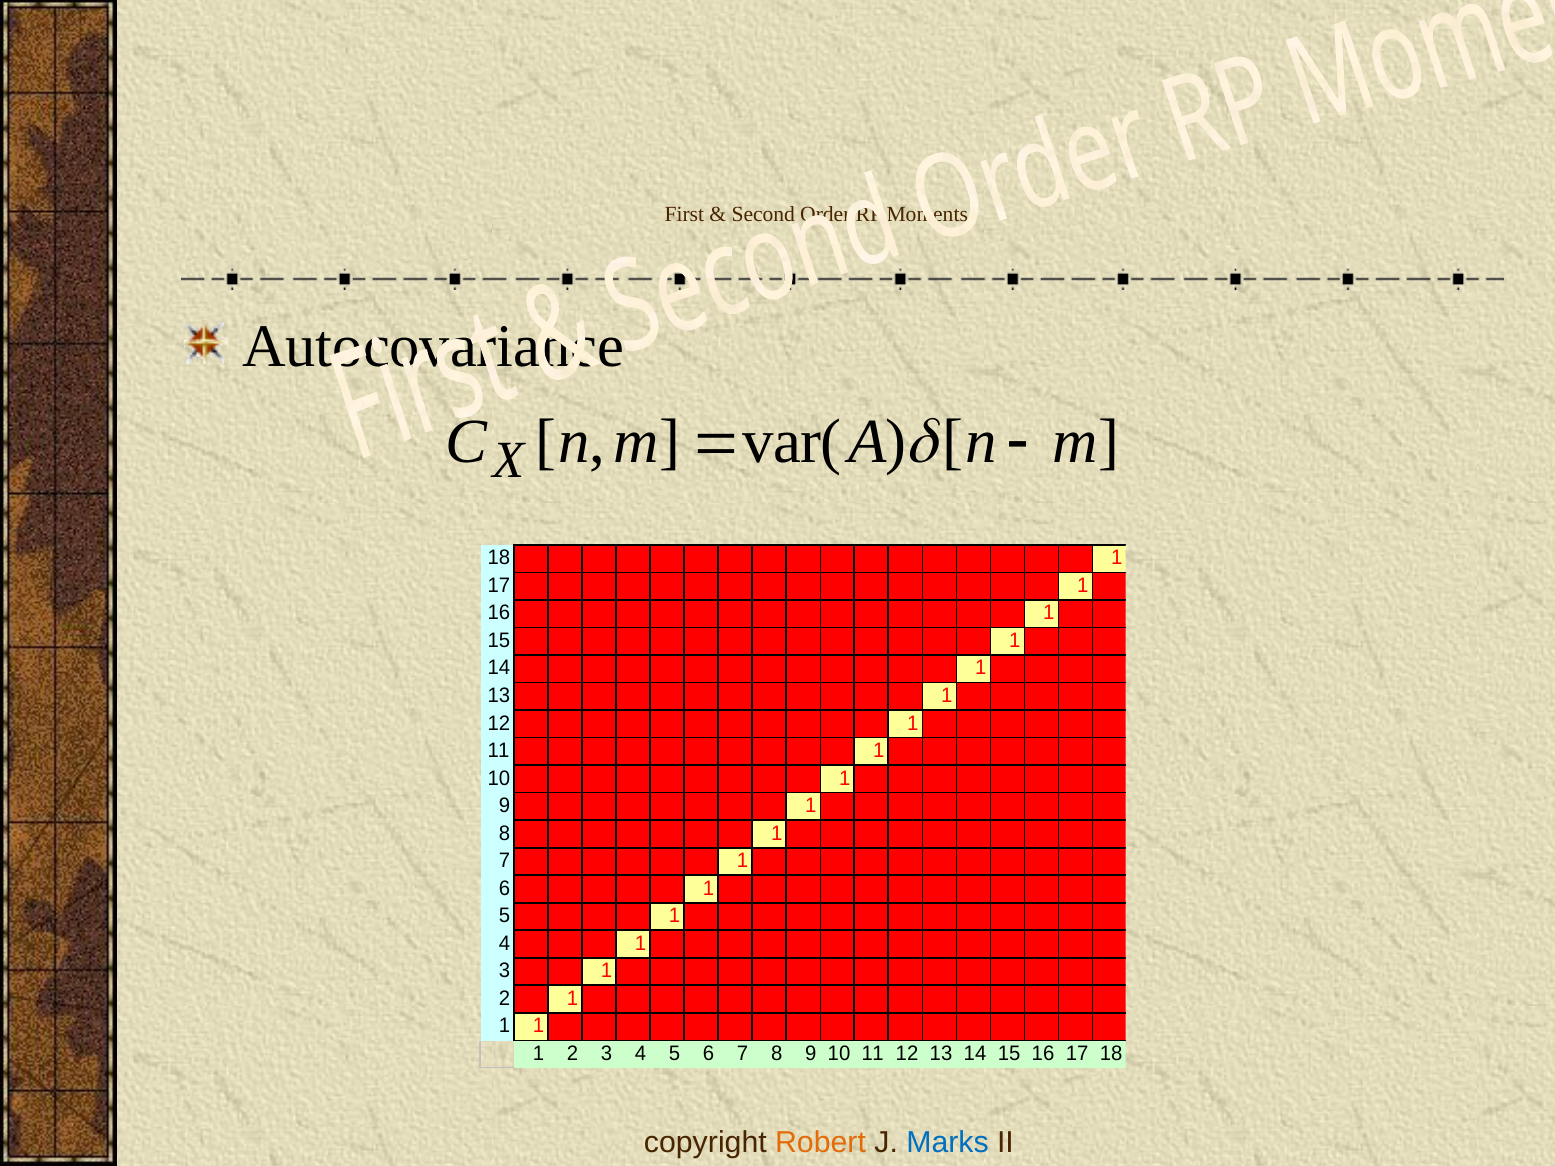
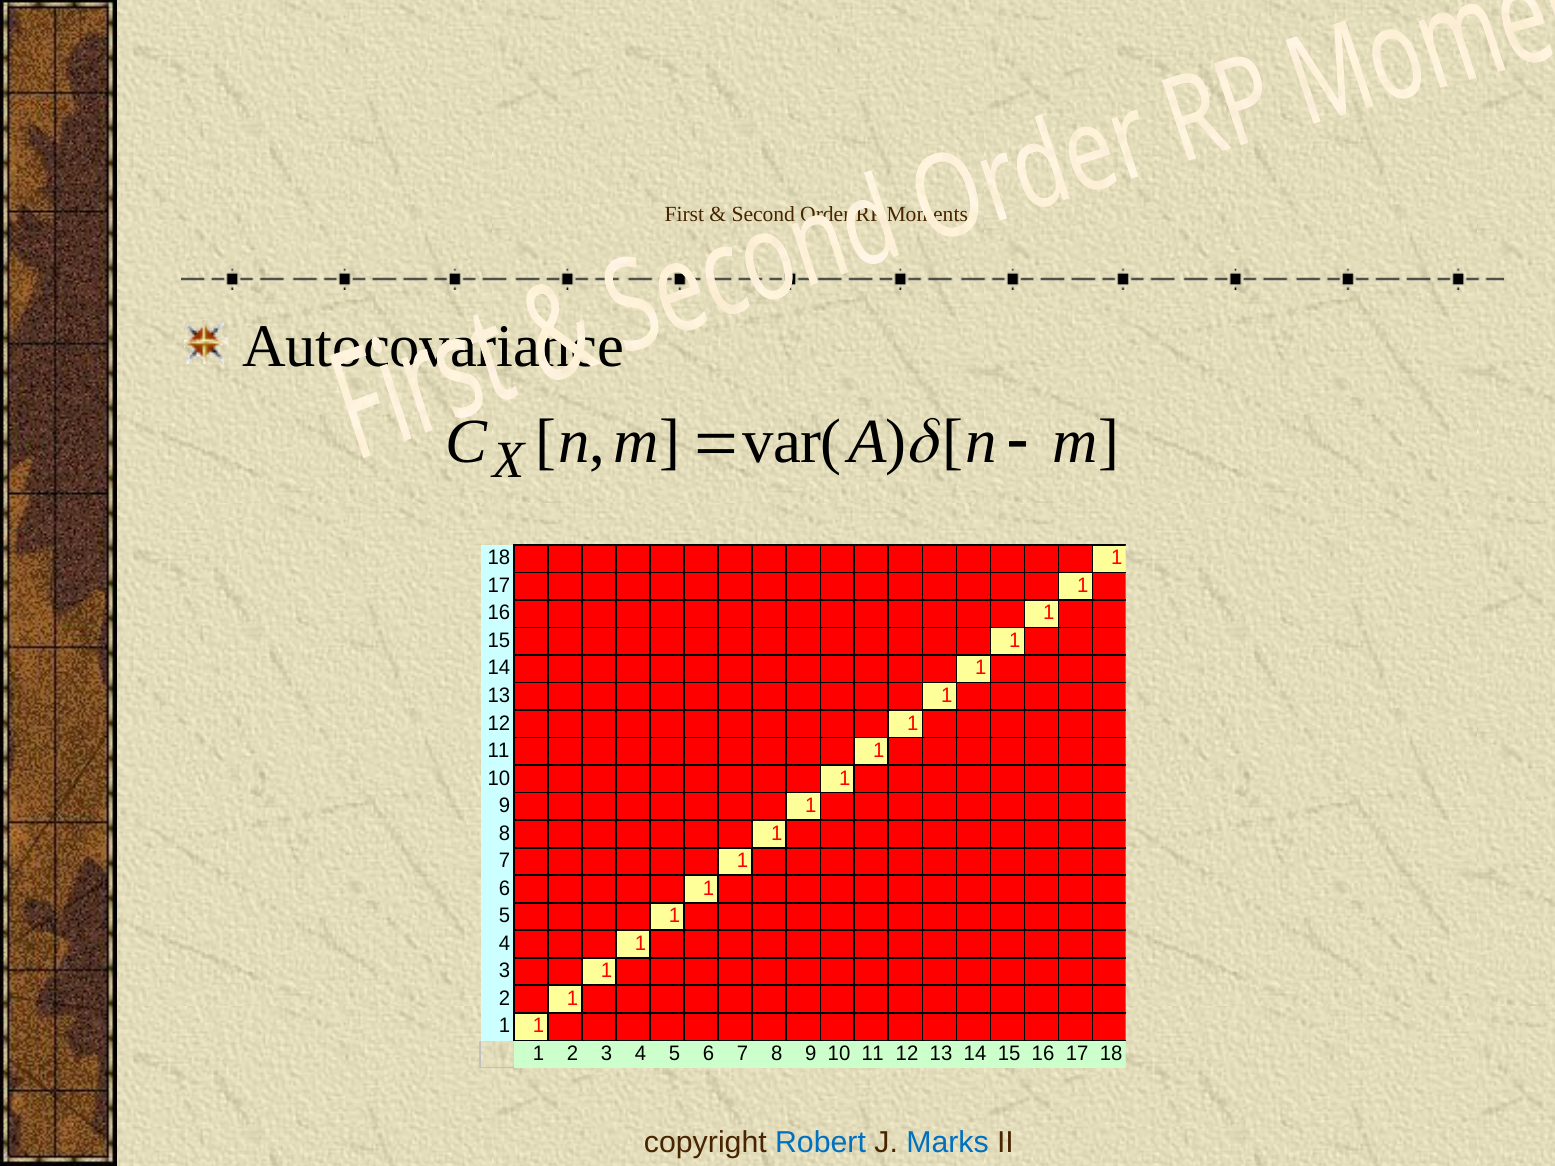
Robert colour: orange -> blue (821, 1142)
